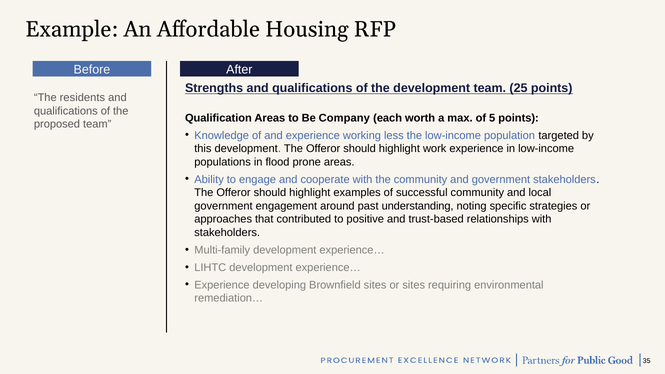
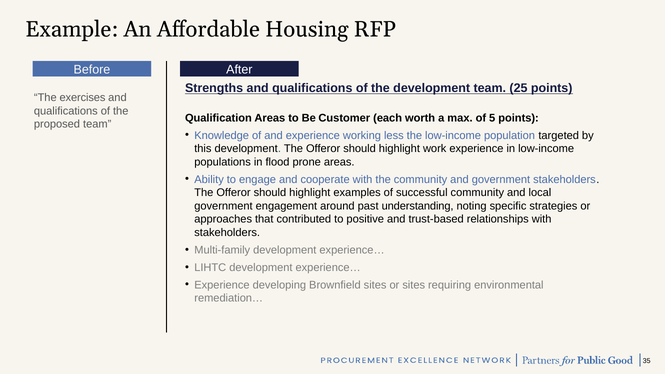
residents: residents -> exercises (82, 98)
Company: Company -> Customer (344, 118)
